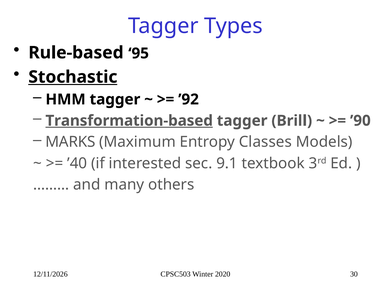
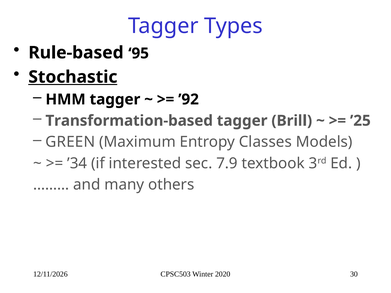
Transformation-based underline: present -> none (129, 121)
’90: ’90 -> ’25 (360, 121)
MARKS: MARKS -> GREEN (70, 142)
’40: ’40 -> ’34 (77, 163)
9.1: 9.1 -> 7.9 (227, 163)
